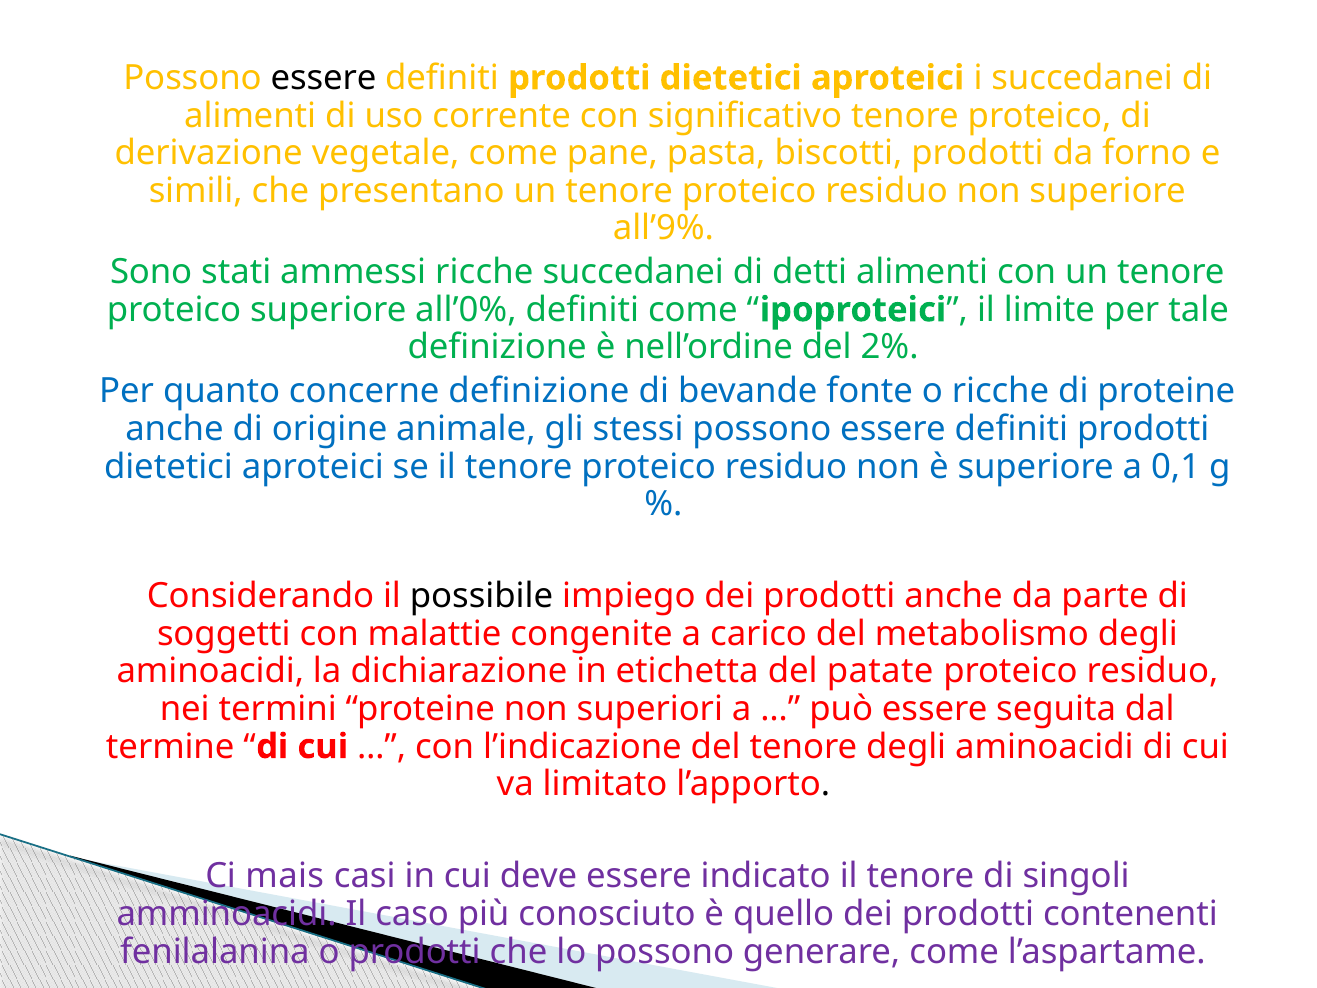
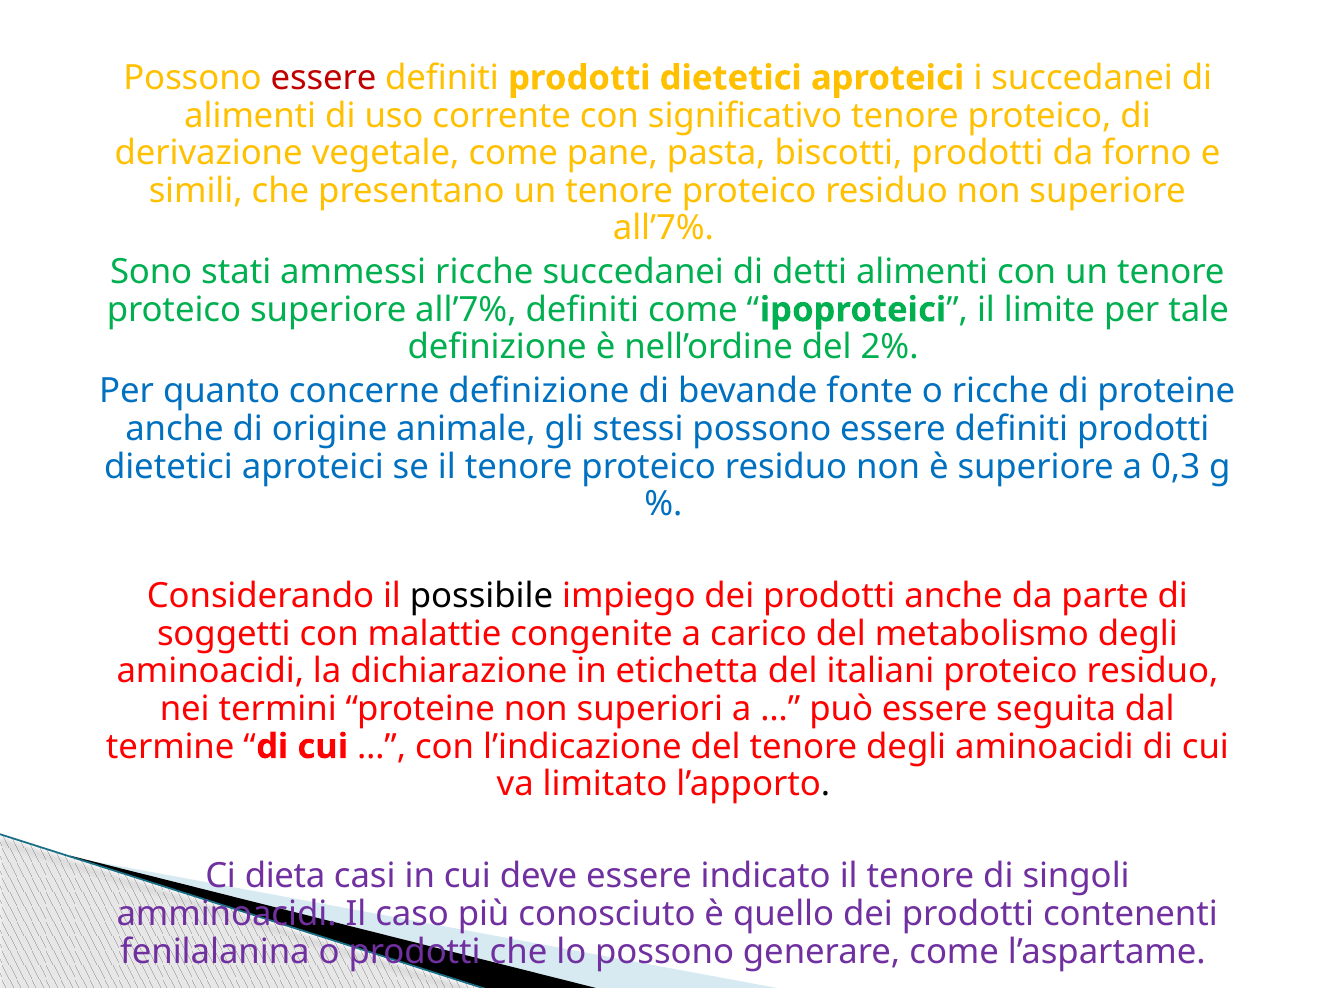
essere colour: black -> red (324, 78)
all’9%: all’9% -> all’7% (663, 228)
proteico superiore all’0%: all’0% -> all’7% (466, 310)
0,1: 0,1 -> 0,3 (1176, 466)
patate: patate -> italiani (880, 671)
mais: mais -> dieta (285, 876)
